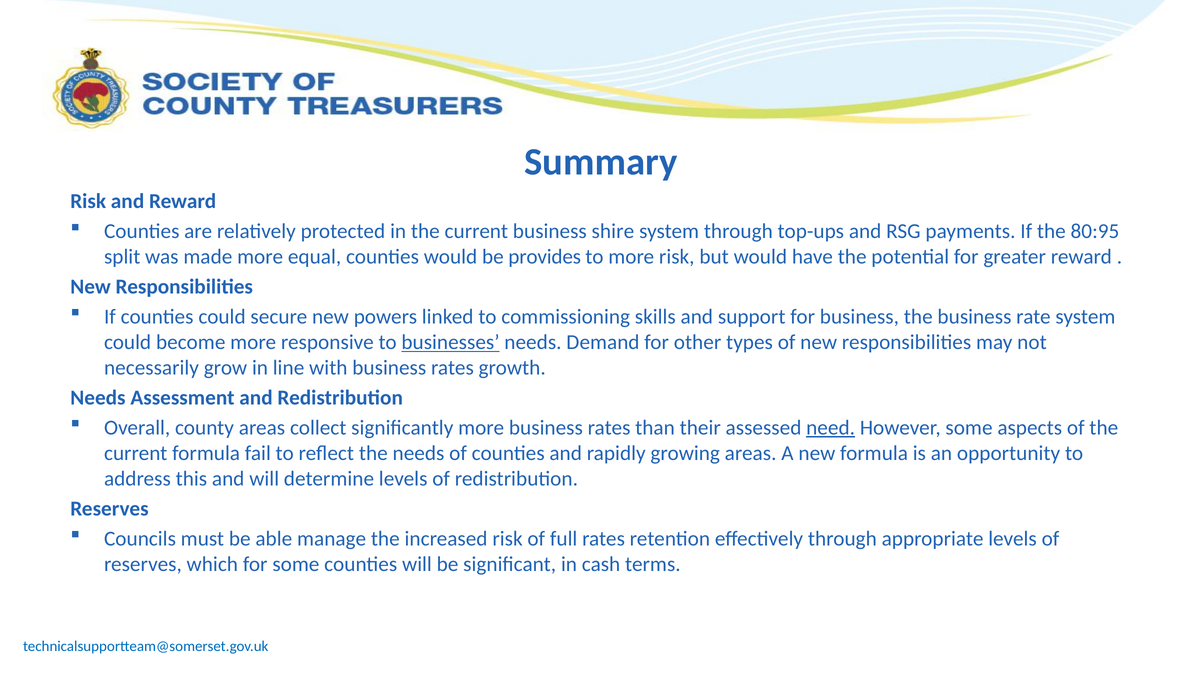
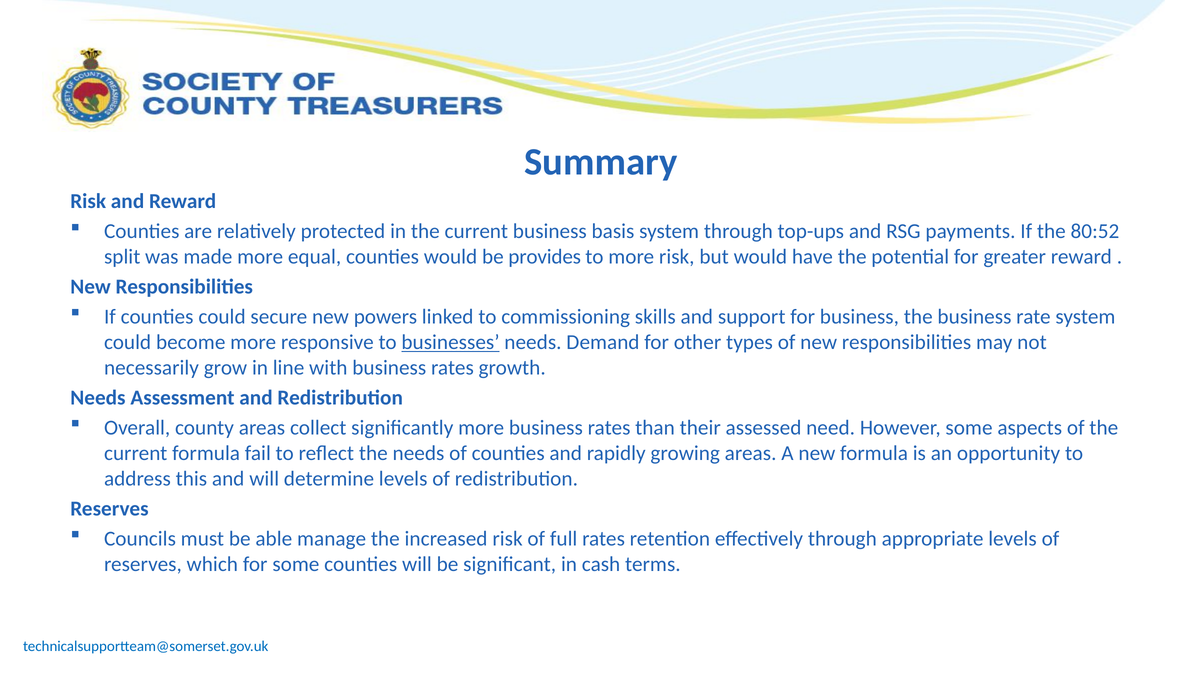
shire: shire -> basis (613, 232)
80:95: 80:95 -> 80:52 (1095, 232)
need underline: present -> none (831, 428)
